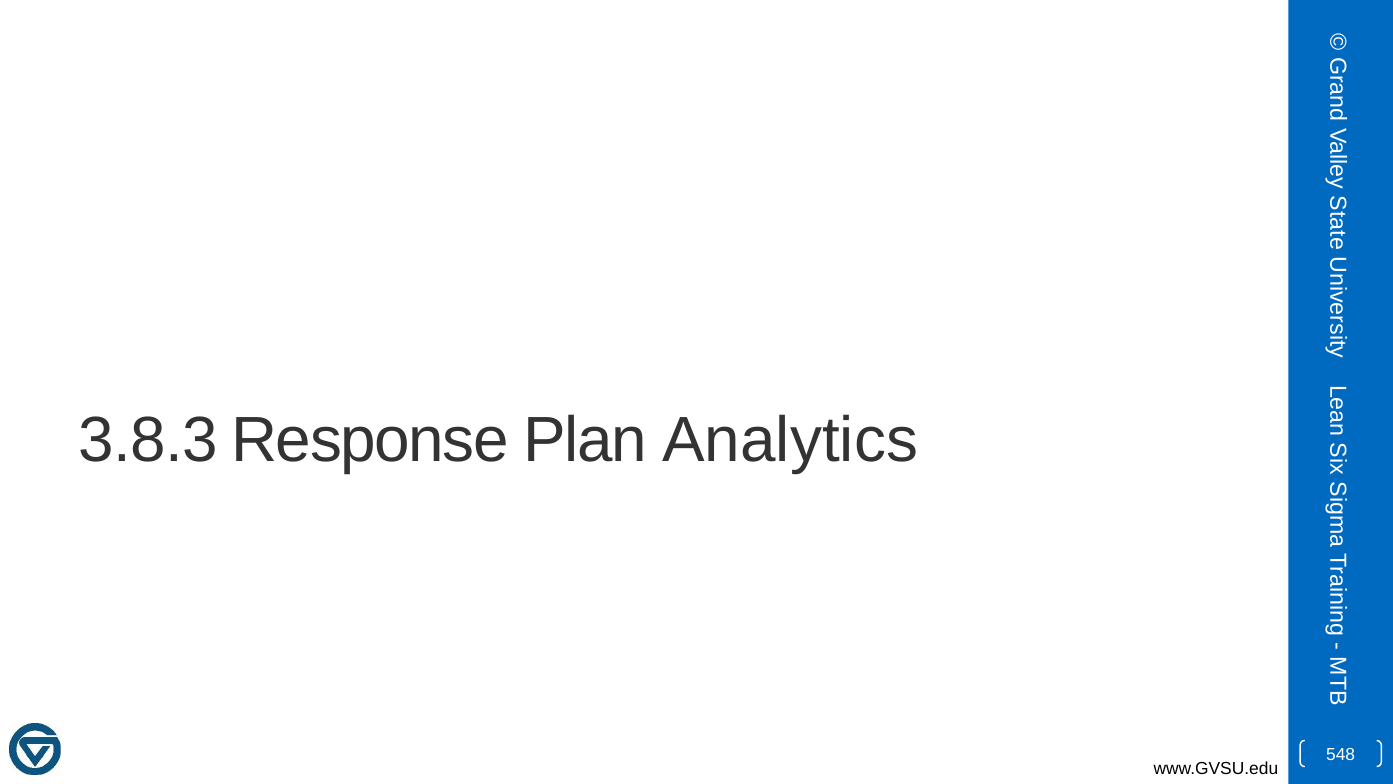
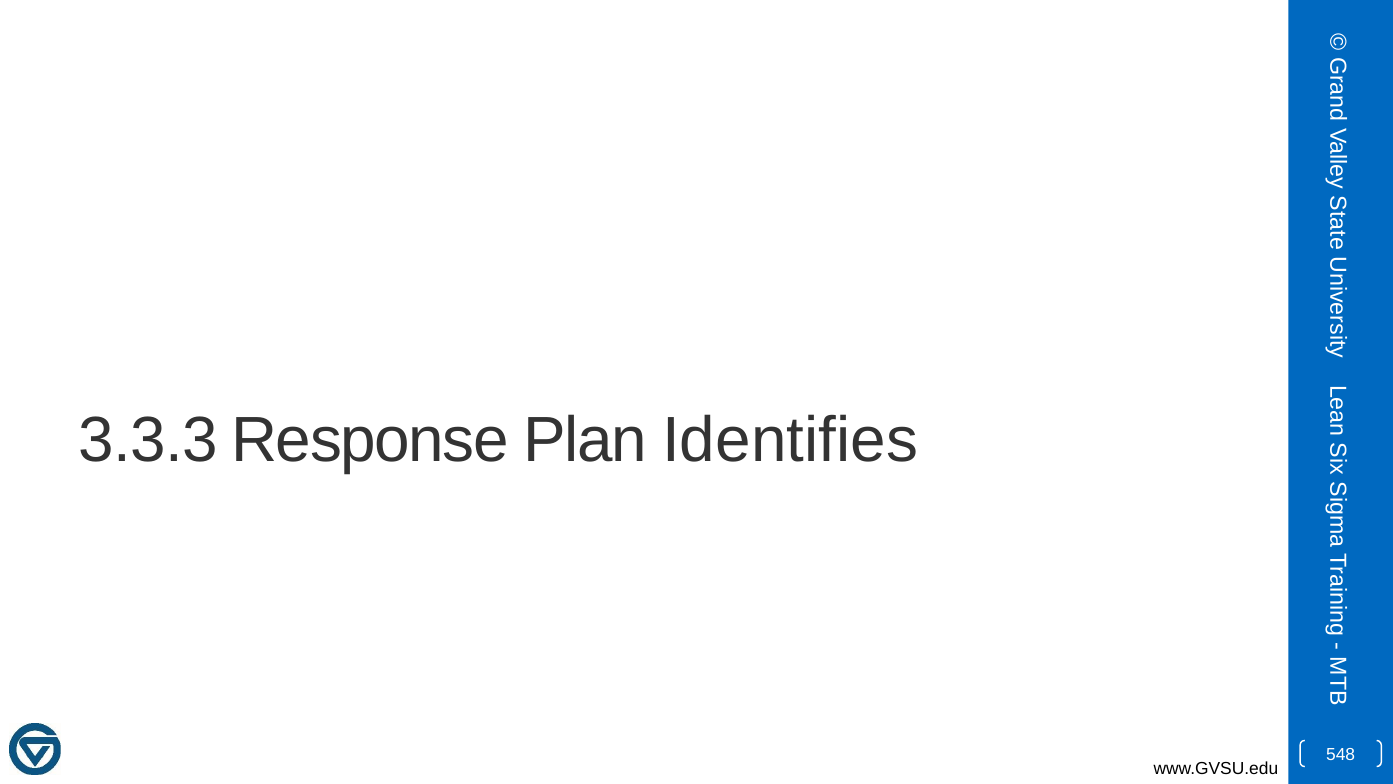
3.8.3: 3.8.3 -> 3.3.3 (149, 440)
Analytics: Analytics -> Identifies (790, 440)
